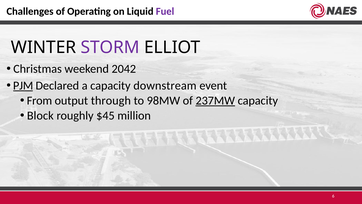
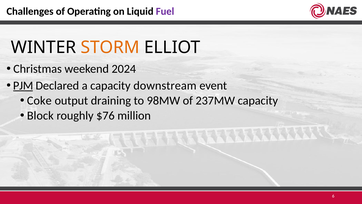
STORM colour: purple -> orange (110, 47)
2042: 2042 -> 2024 (124, 69)
From: From -> Coke (39, 100)
through: through -> draining (111, 100)
237MW underline: present -> none (215, 100)
$45: $45 -> $76 (105, 115)
